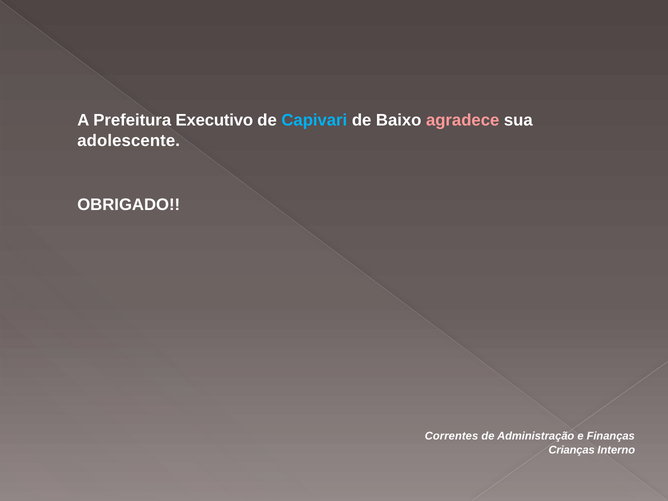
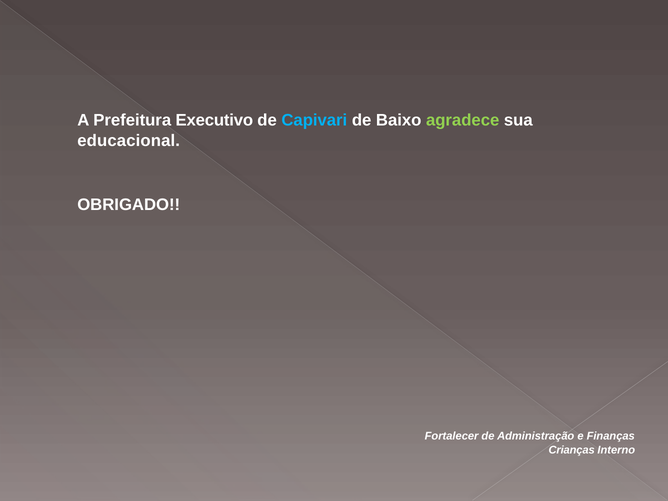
agradece colour: pink -> light green (463, 120)
adolescente: adolescente -> educacional (129, 141)
Correntes: Correntes -> Fortalecer (452, 436)
